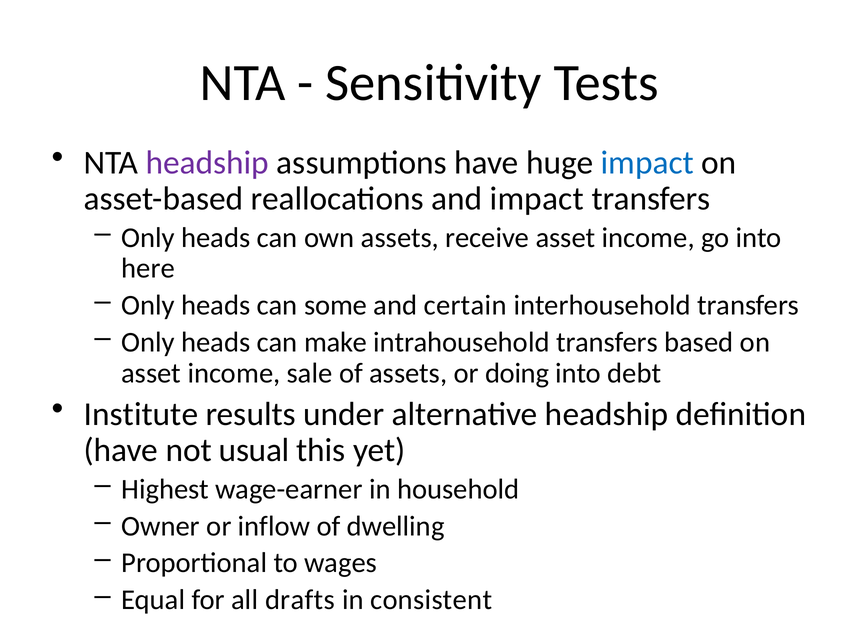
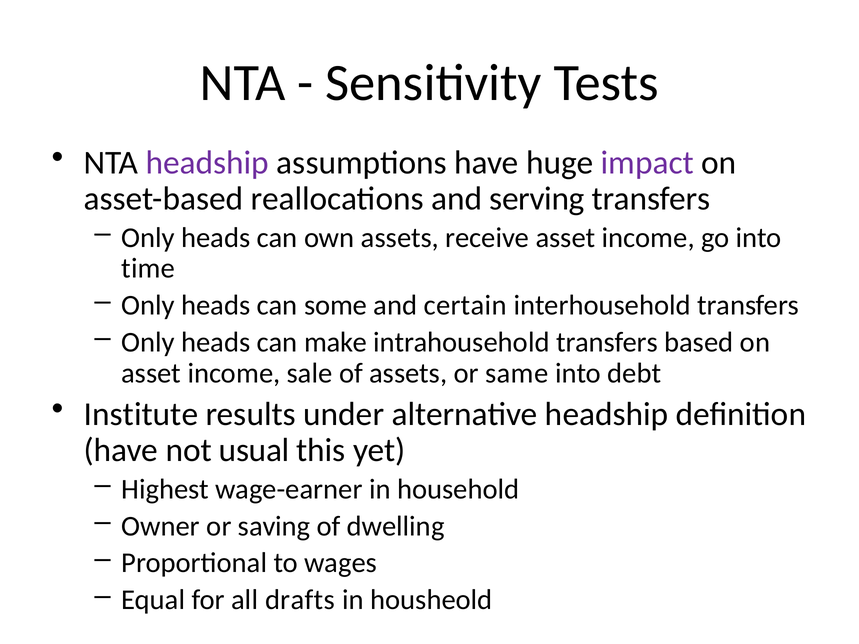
impact colour: blue -> purple (647, 163)
and impact: impact -> serving (537, 199)
here: here -> time (148, 269)
doing: doing -> same (517, 373)
inflow: inflow -> saving (274, 526)
consistent: consistent -> housheold (431, 600)
